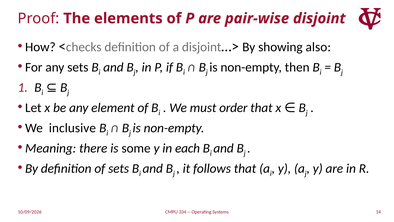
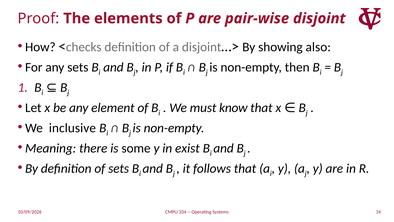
order: order -> know (233, 108)
each: each -> exist (187, 148)
